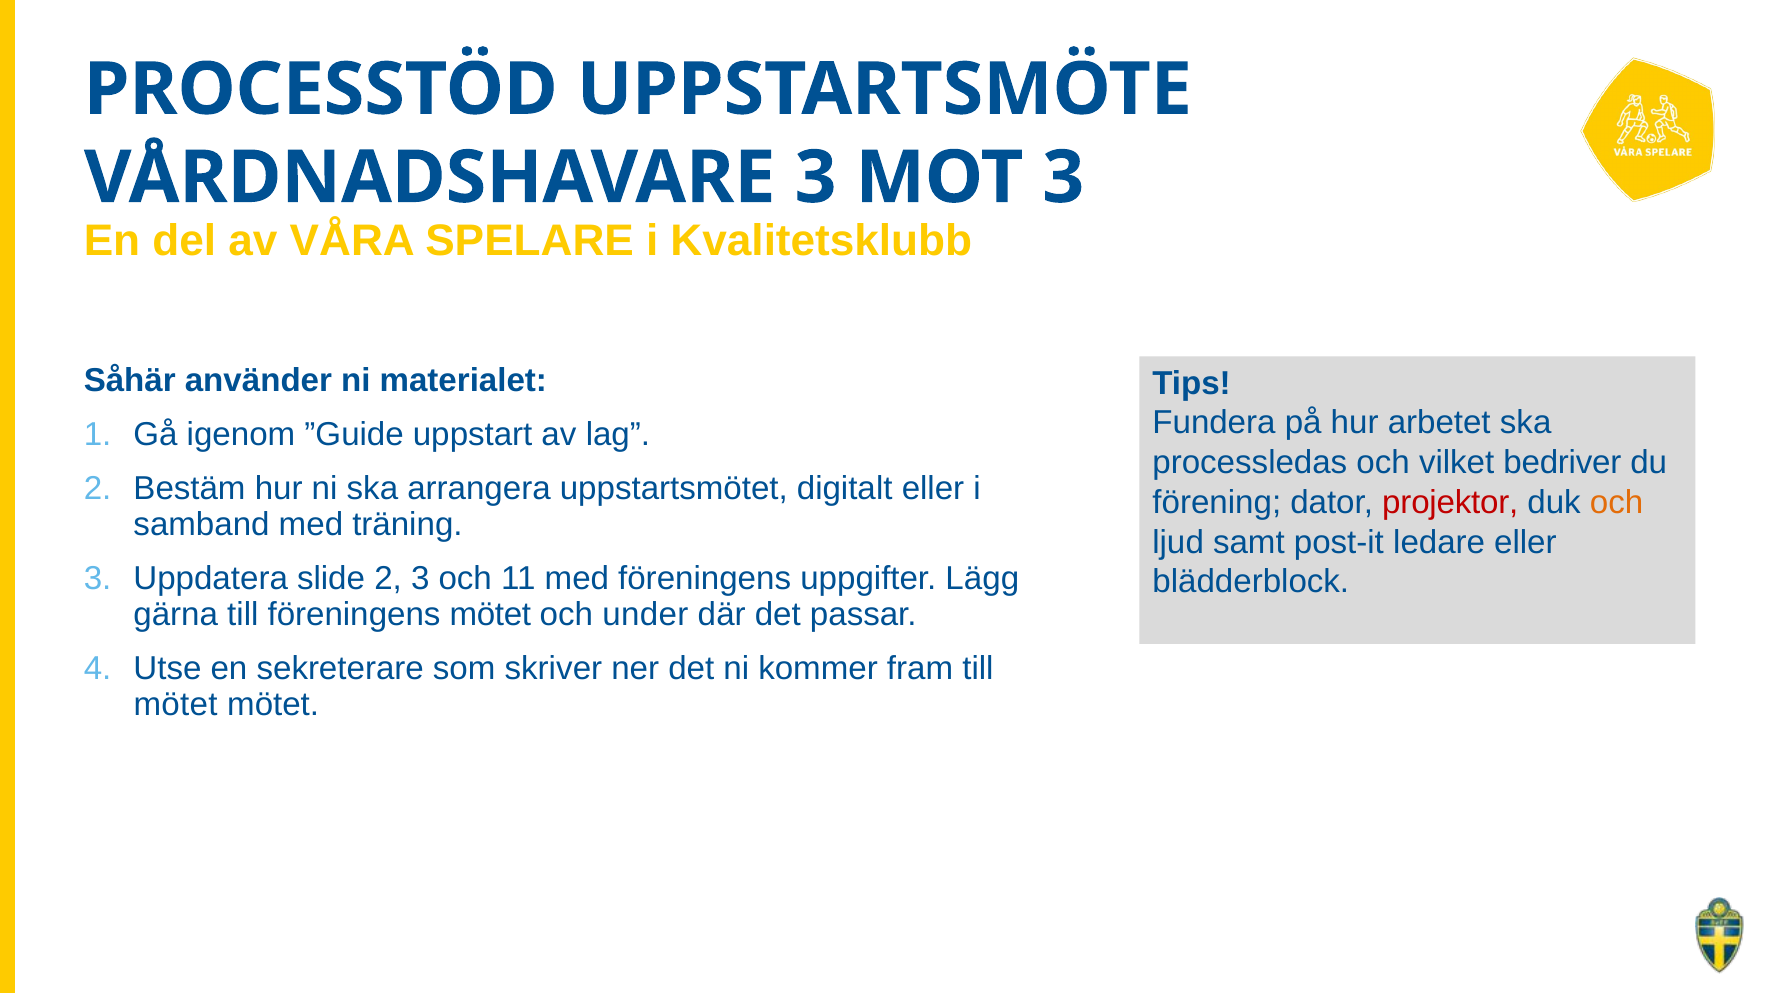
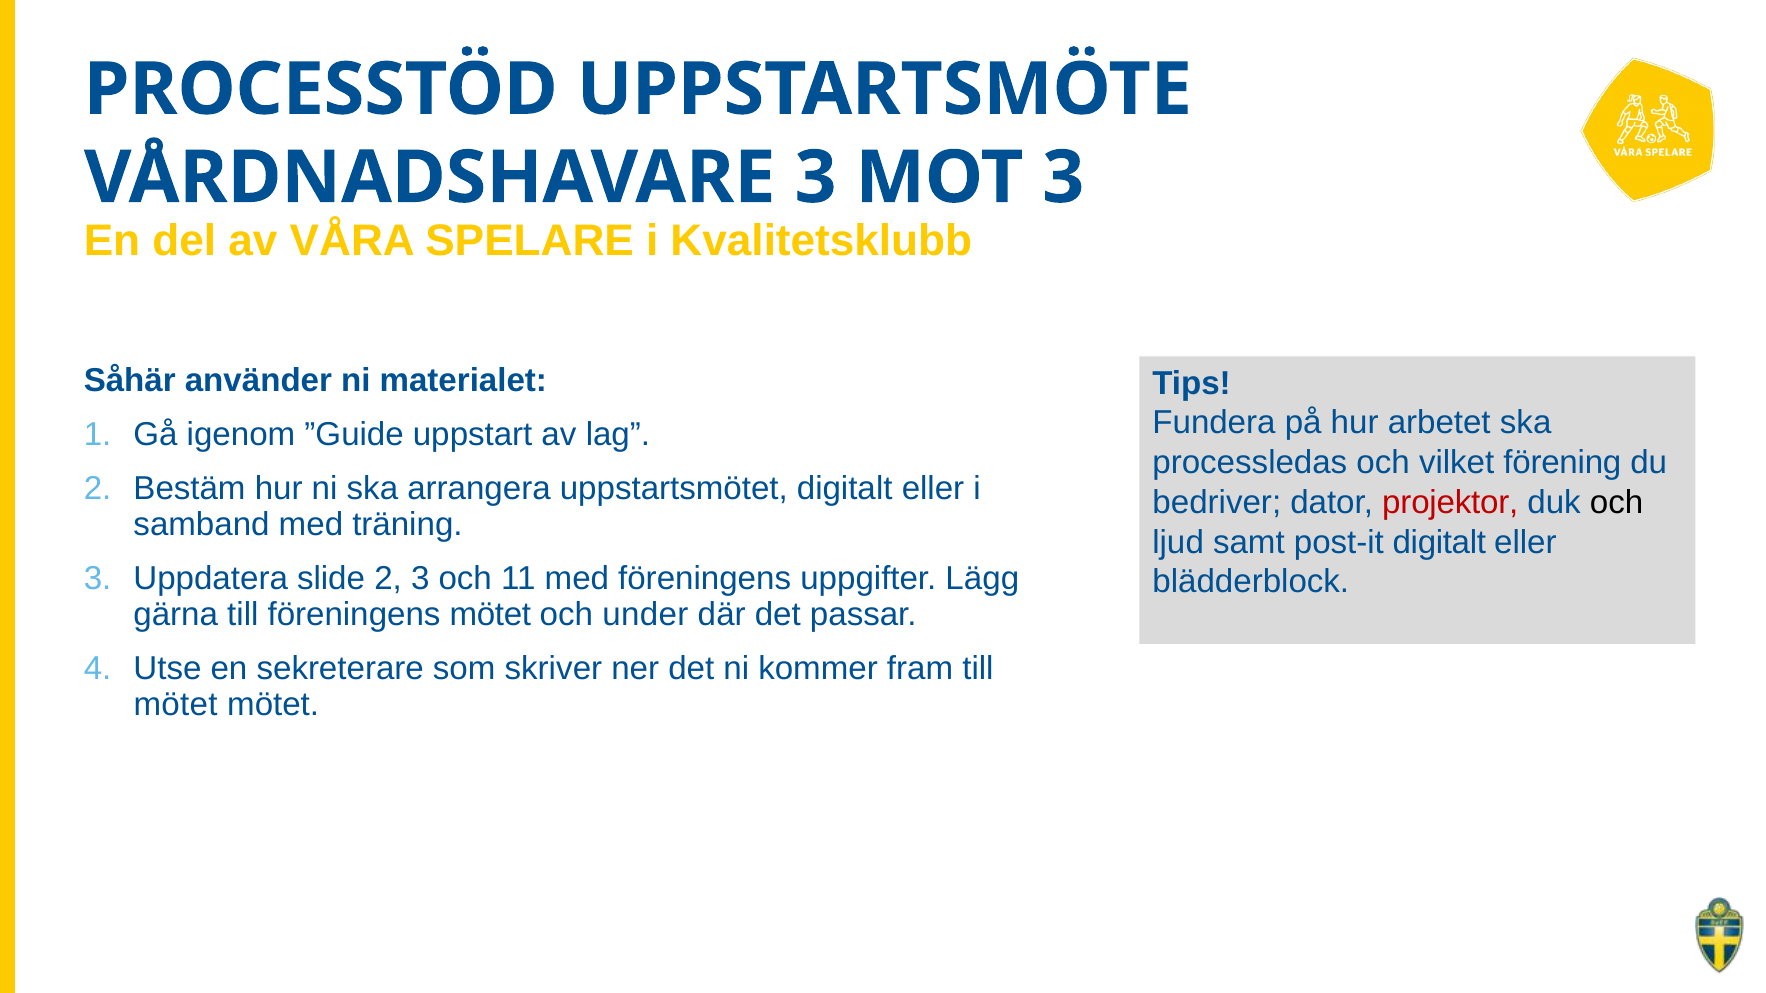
bedriver: bedriver -> förening (1562, 463)
förening: förening -> bedriver (1217, 503)
och colour: orange -> black (1617, 503)
post-it ledare: ledare -> digitalt (1439, 542)
